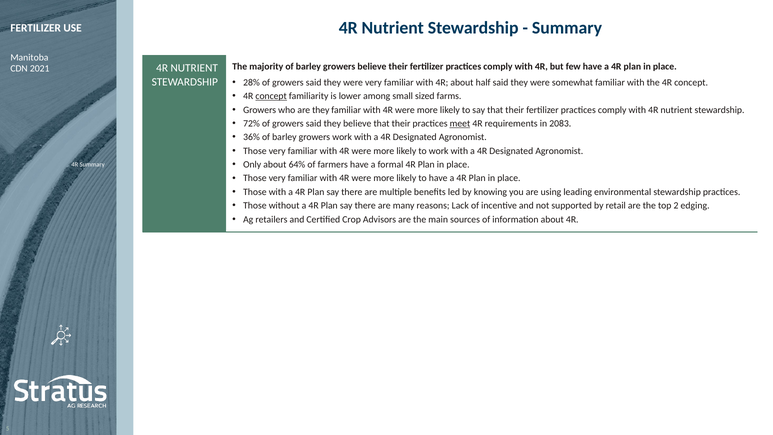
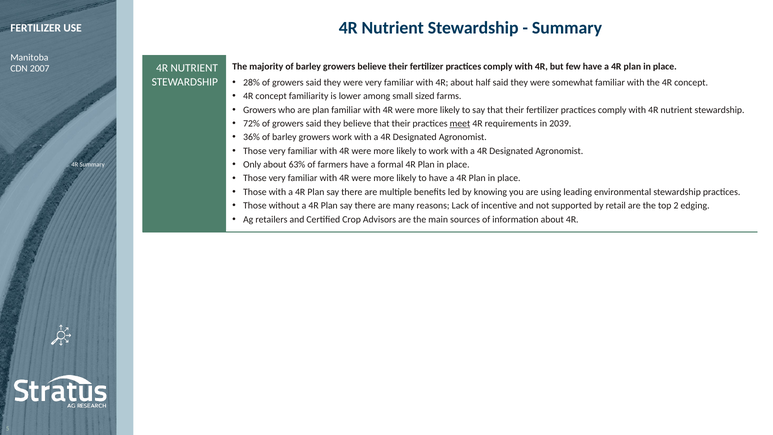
2021: 2021 -> 2007 (40, 69)
concept underline: present -> none (271, 96)
are they: they -> plan (321, 110)
2083: 2083 -> 2039 (560, 124)
64%: 64% -> 63% (297, 165)
